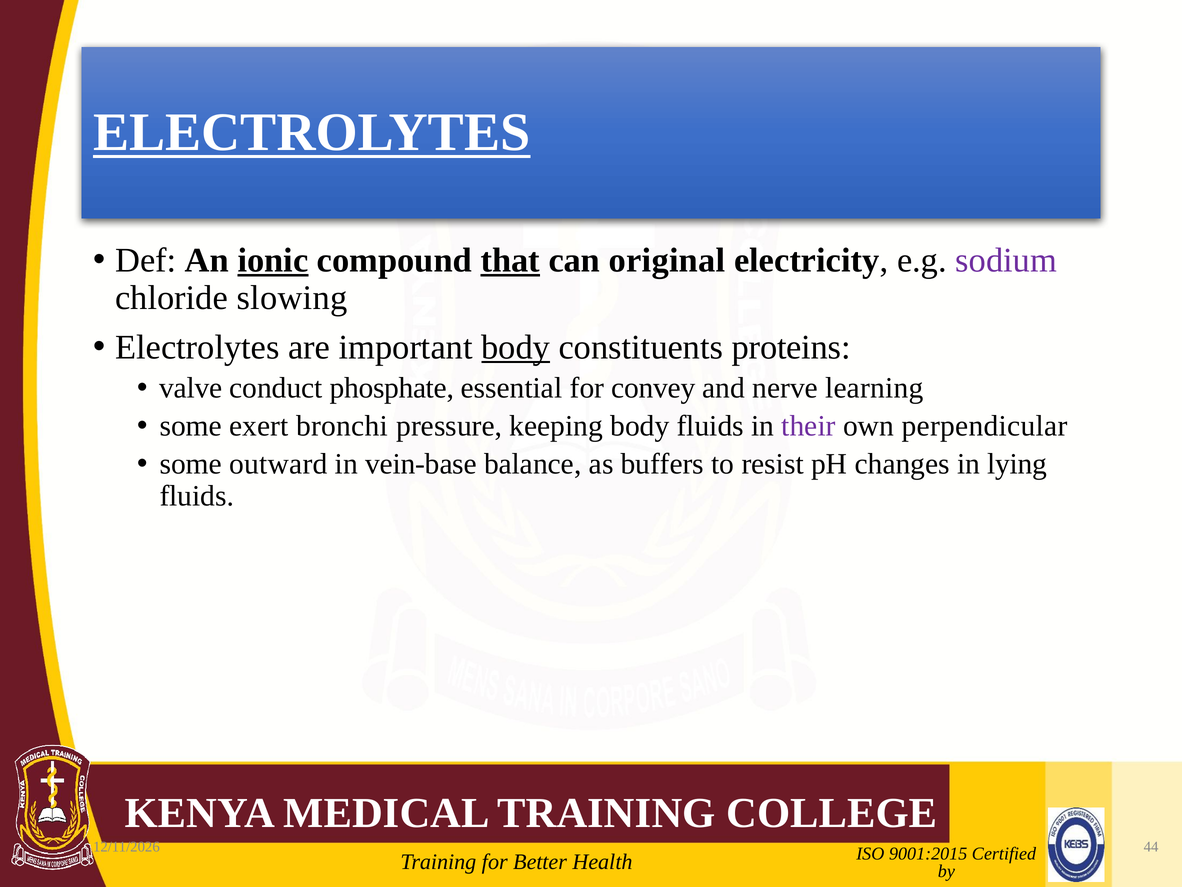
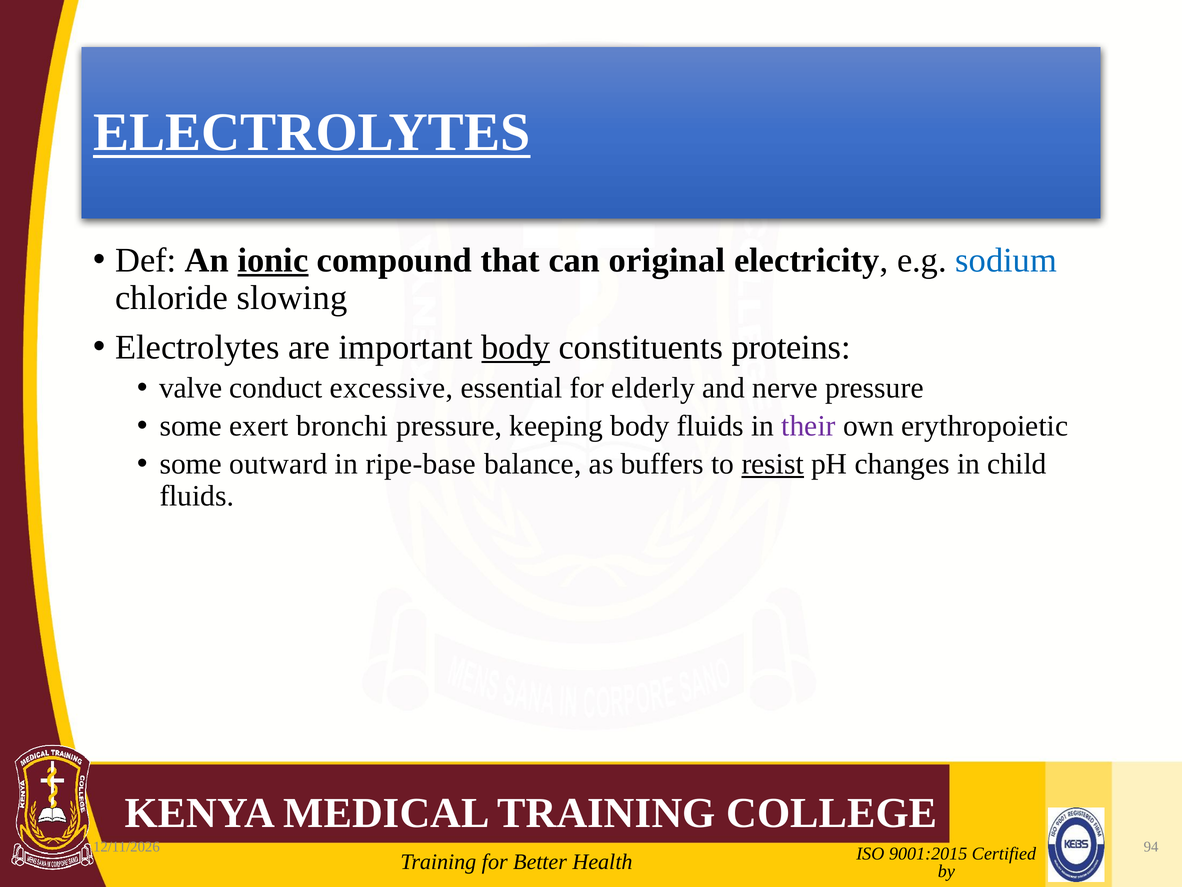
that underline: present -> none (510, 260)
sodium colour: purple -> blue (1006, 260)
phosphate: phosphate -> excessive (392, 388)
convey: convey -> elderly (653, 388)
nerve learning: learning -> pressure (874, 388)
perpendicular: perpendicular -> erythropoietic (985, 426)
vein-base: vein-base -> ripe-base (421, 464)
resist underline: none -> present (773, 464)
lying: lying -> child (1017, 464)
44: 44 -> 94 (1151, 846)
